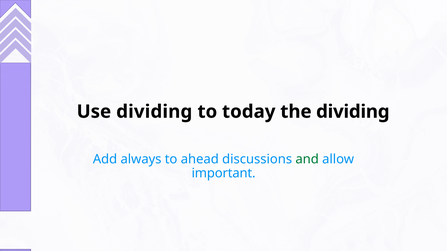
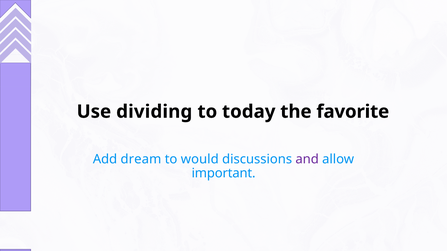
the dividing: dividing -> favorite (353, 112)
always: always -> dream (141, 159)
ahead: ahead -> would (200, 159)
and colour: green -> purple (307, 159)
